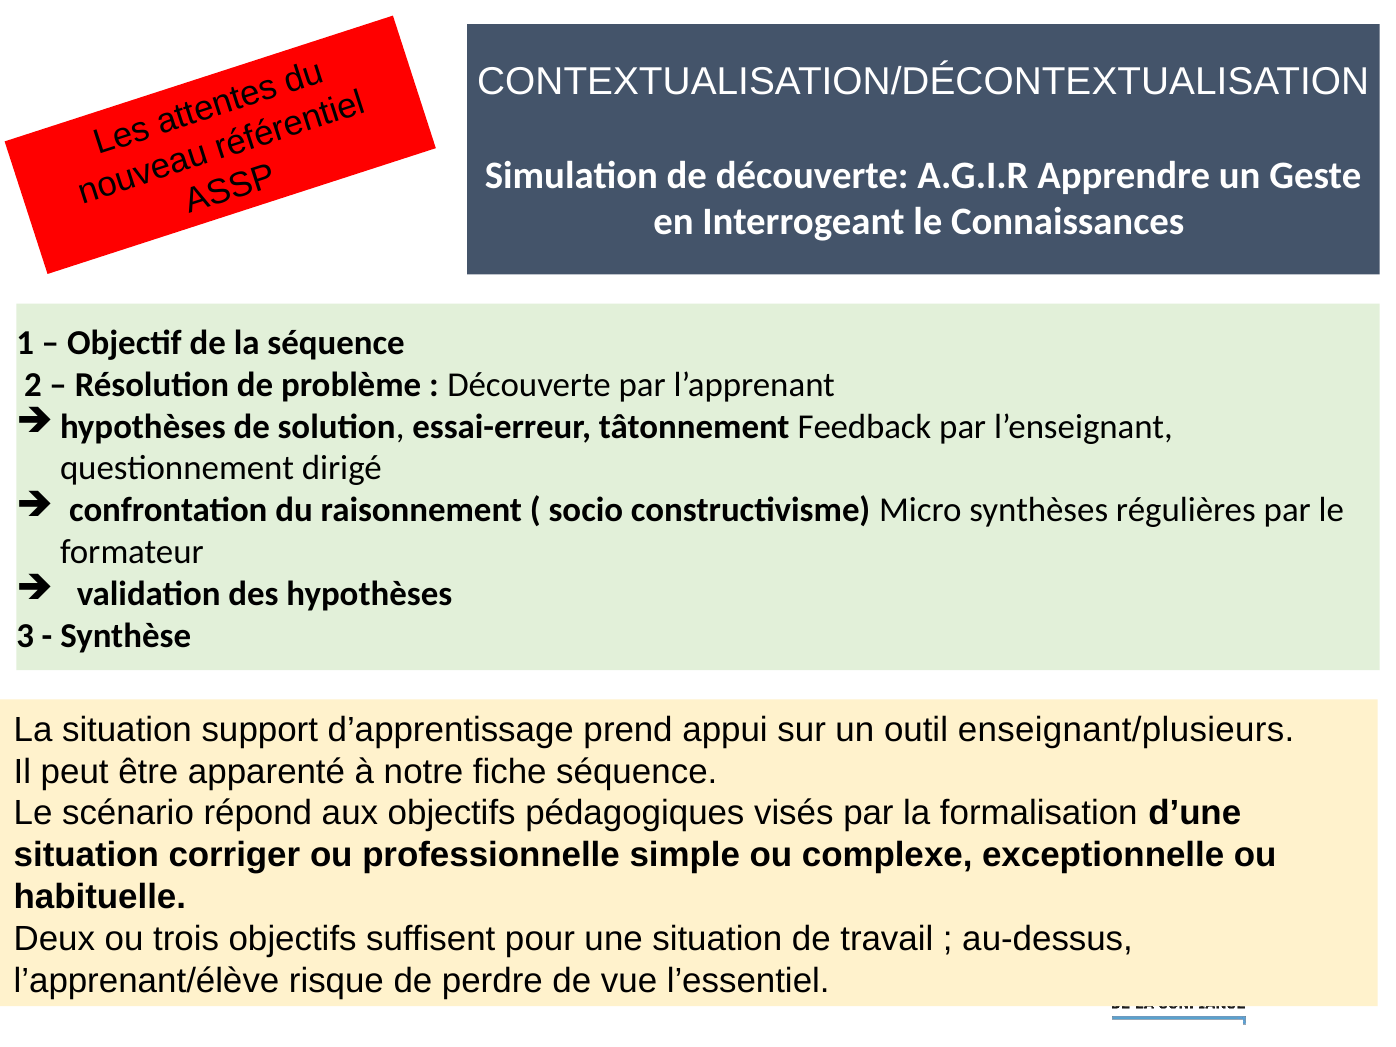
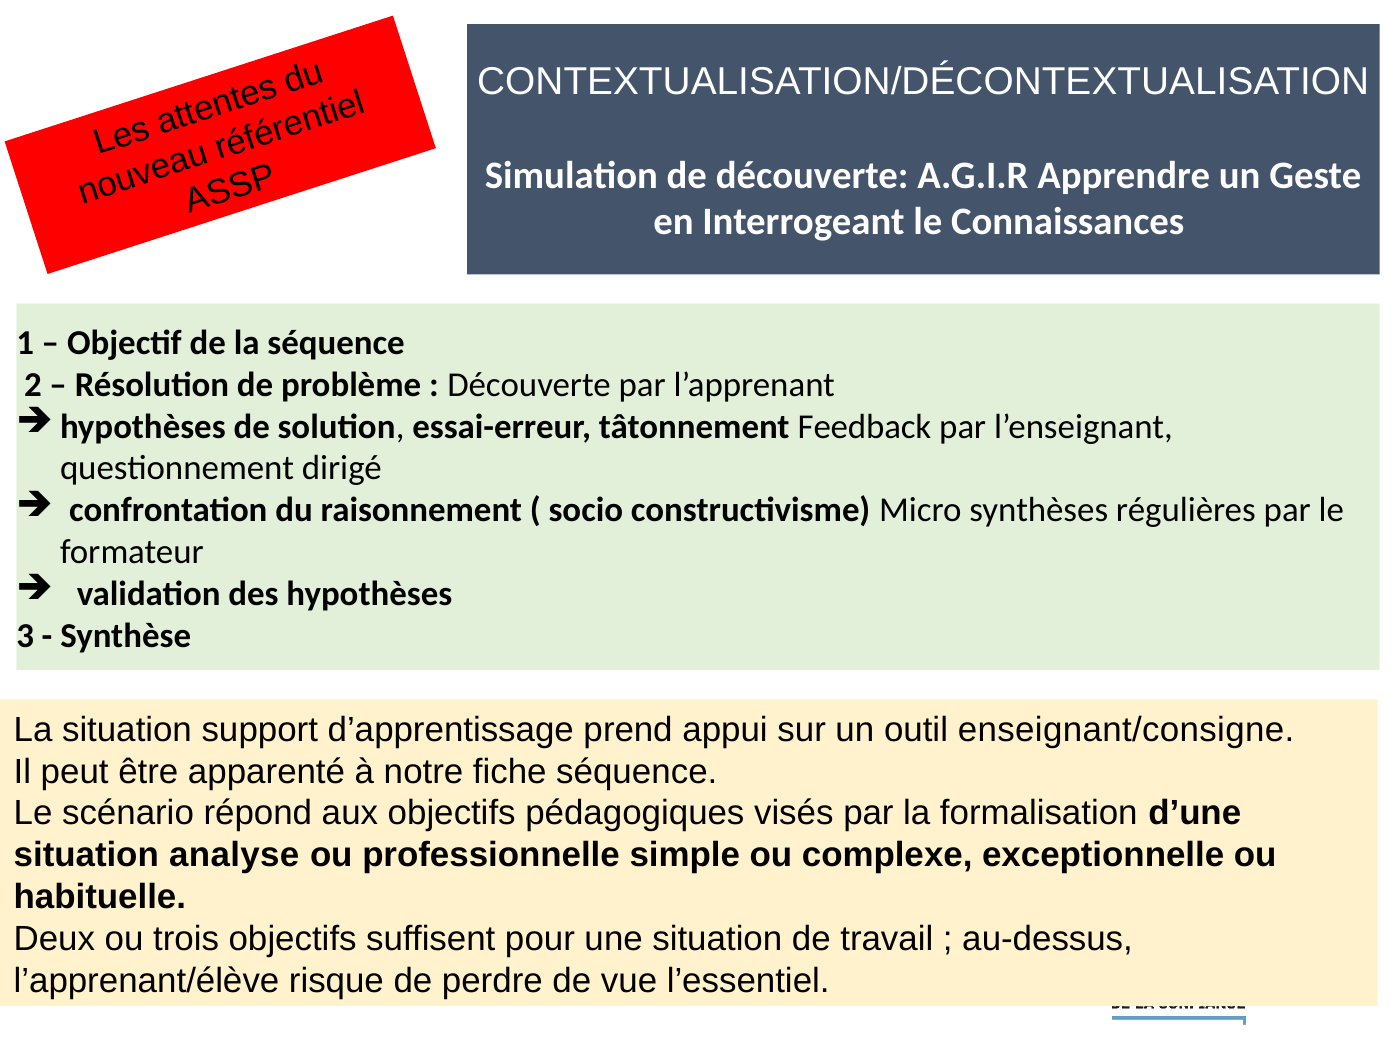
enseignant/plusieurs: enseignant/plusieurs -> enseignant/consigne (1126, 730)
corriger: corriger -> analyse (234, 855)
